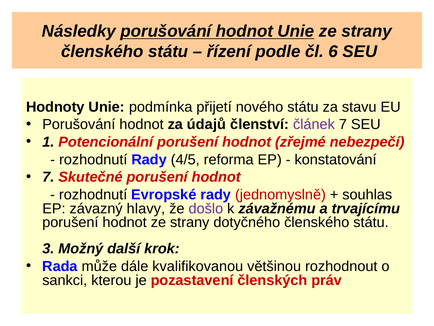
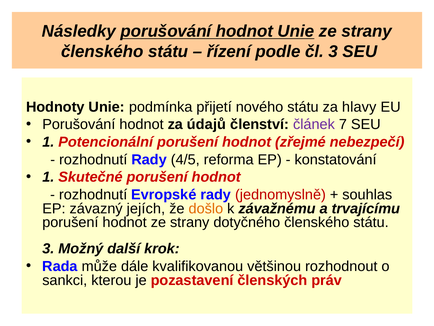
čl 6: 6 -> 3 (333, 51)
stavu: stavu -> hlavy (359, 107)
7: 7 -> 1 (48, 177)
hlavy: hlavy -> jejích (146, 208)
došlo colour: purple -> orange (206, 208)
